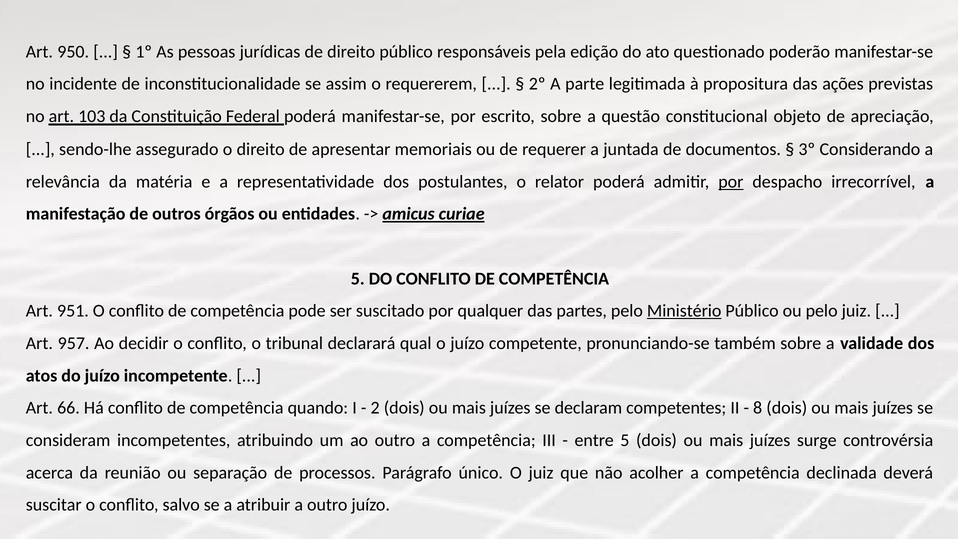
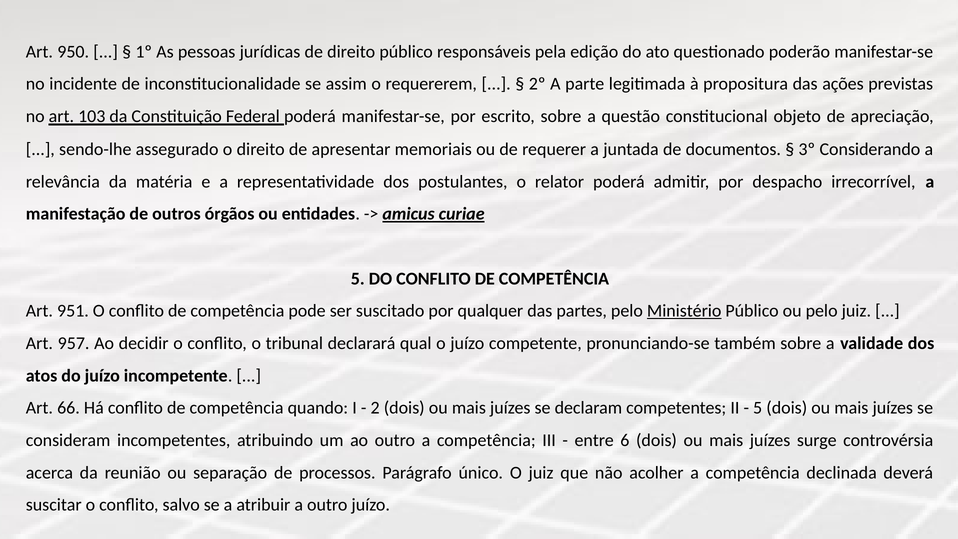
por underline: present -> none (731, 182)
8: 8 -> 5 (758, 408)
entre 5: 5 -> 6 (625, 440)
